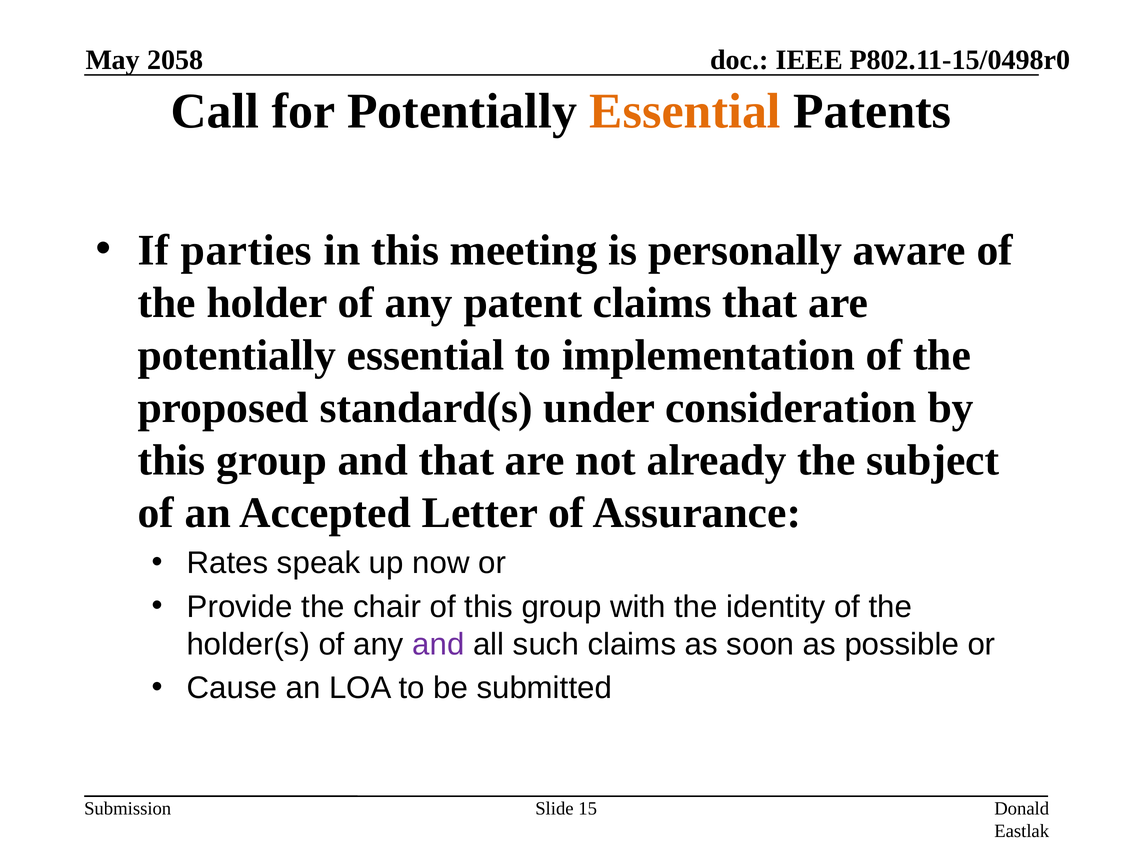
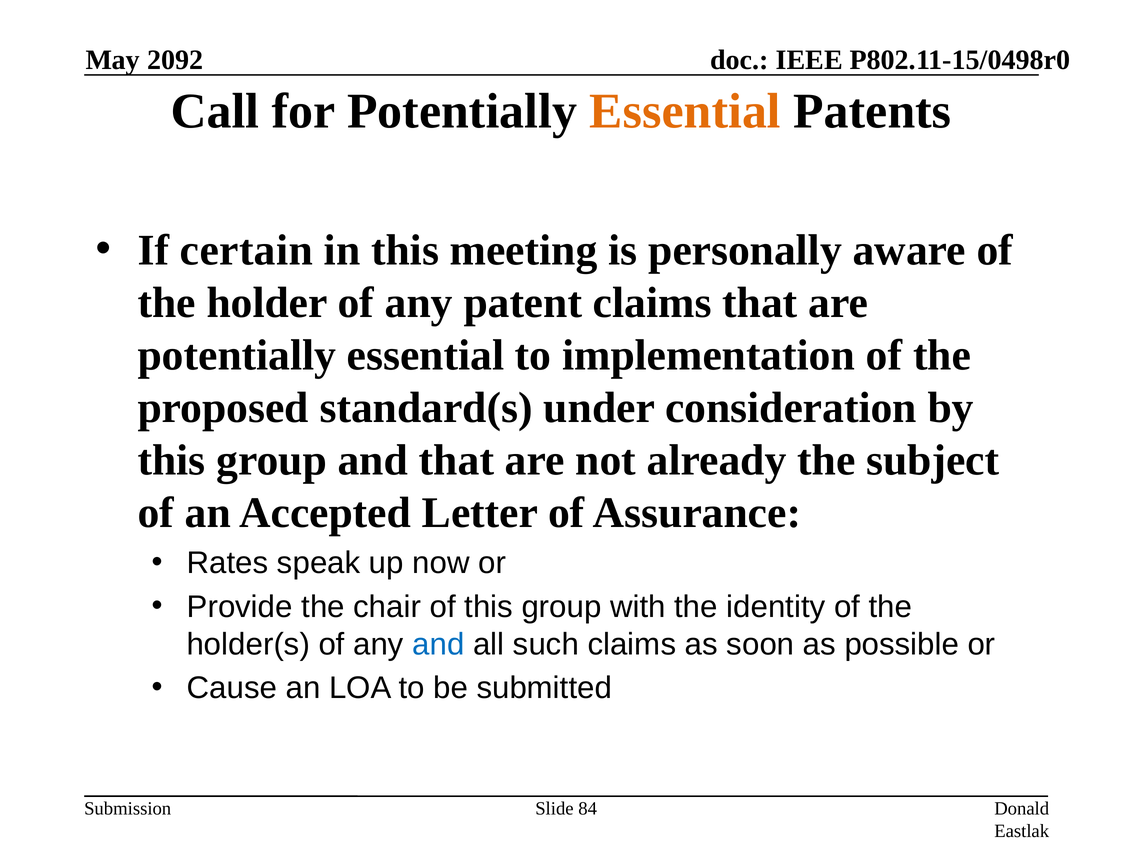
2058: 2058 -> 2092 (175, 60)
parties: parties -> certain (246, 250)
and colour: purple -> blue (438, 644)
15: 15 -> 84 (588, 808)
